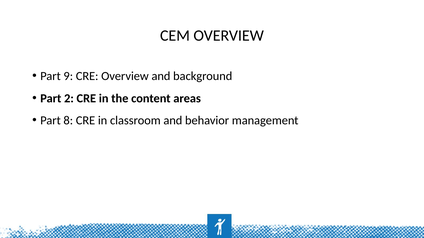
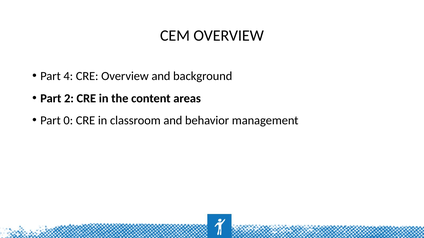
9: 9 -> 4 (68, 76)
8: 8 -> 0 (68, 121)
